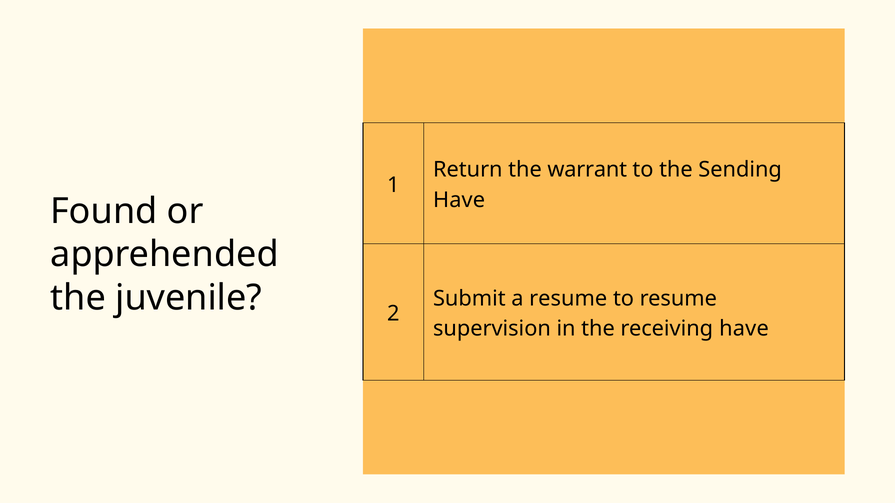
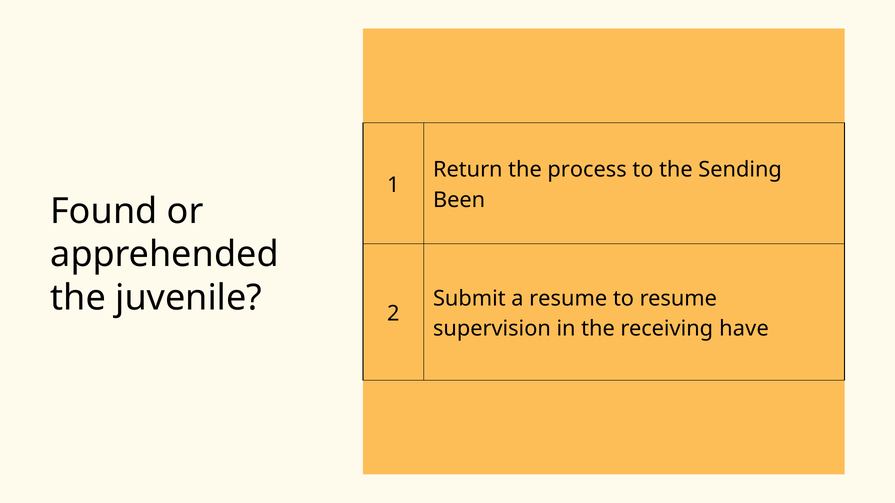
warrant: warrant -> process (587, 170)
Have: Have -> Been (459, 200)
